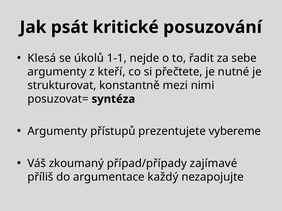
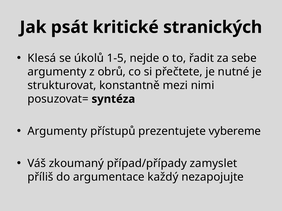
posuzování: posuzování -> stranických (213, 27)
1-1: 1-1 -> 1-5 (117, 58)
kteří: kteří -> obrů (112, 72)
zajímavé: zajímavé -> zamyslet (214, 164)
